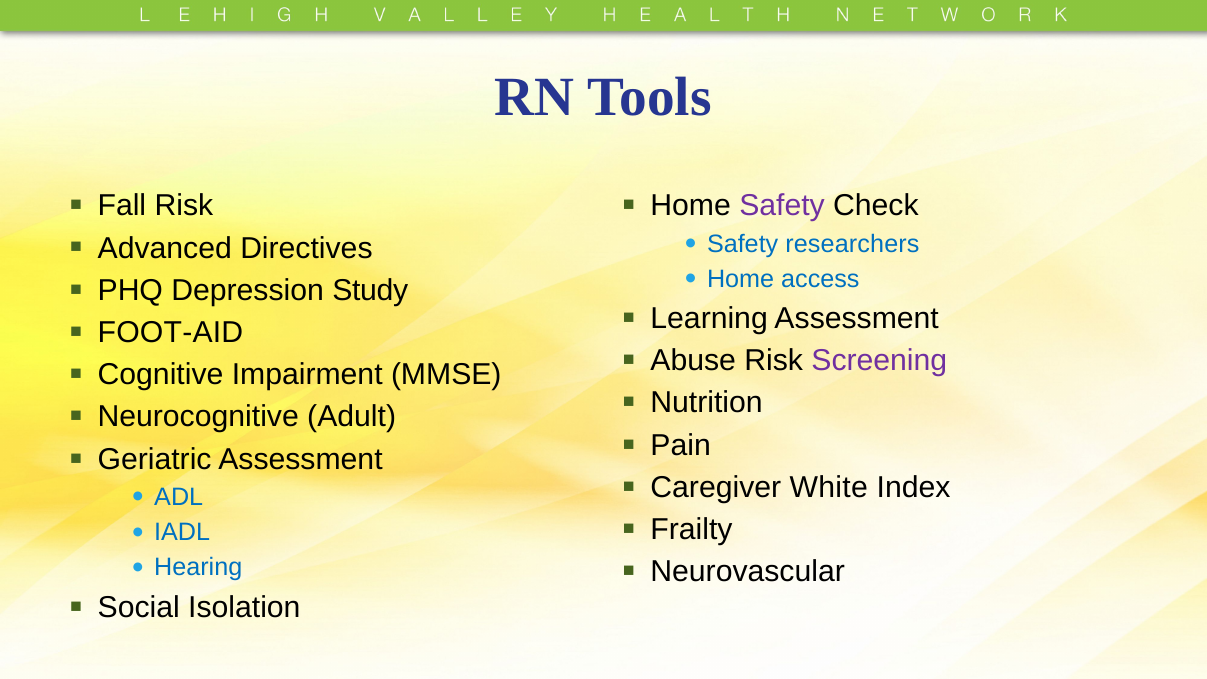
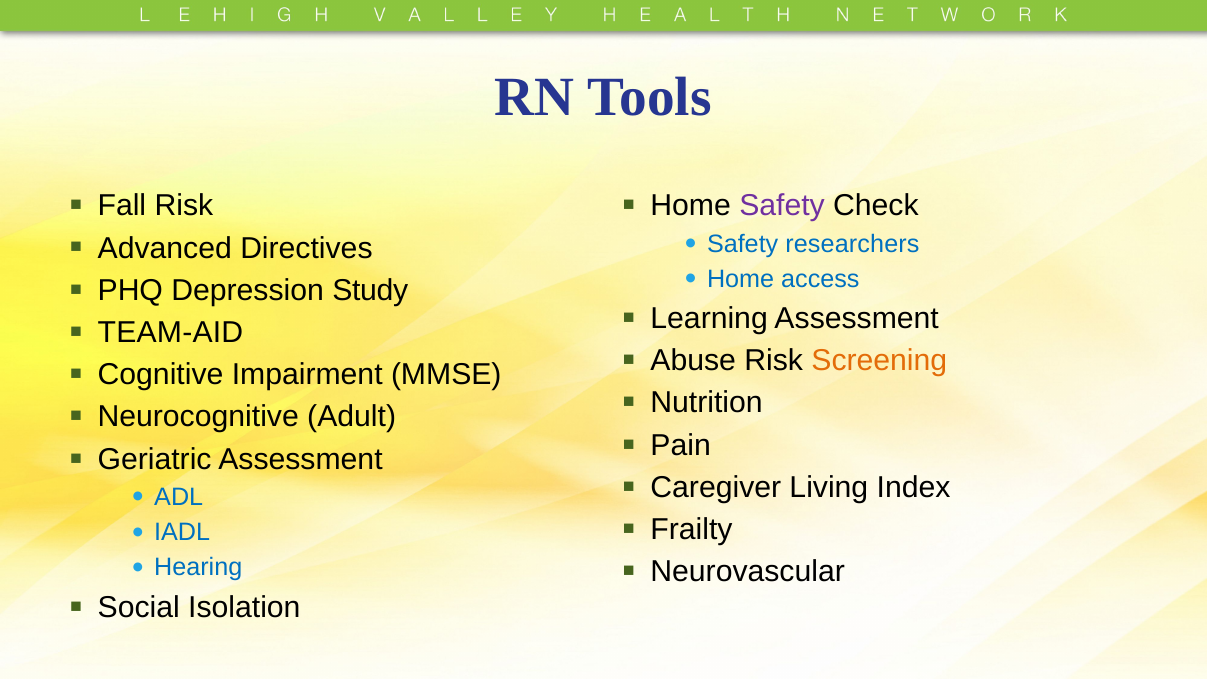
FOOT-AID: FOOT-AID -> TEAM-AID (170, 332)
Screening colour: purple -> orange (879, 361)
White: White -> Living (829, 487)
